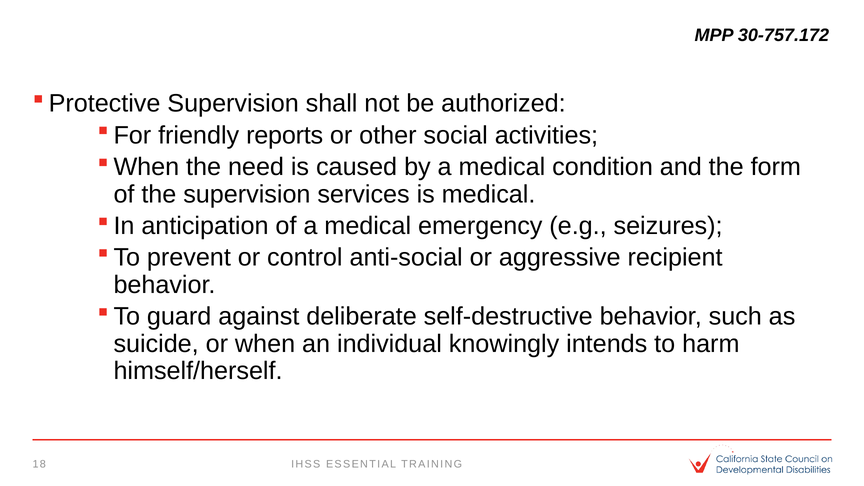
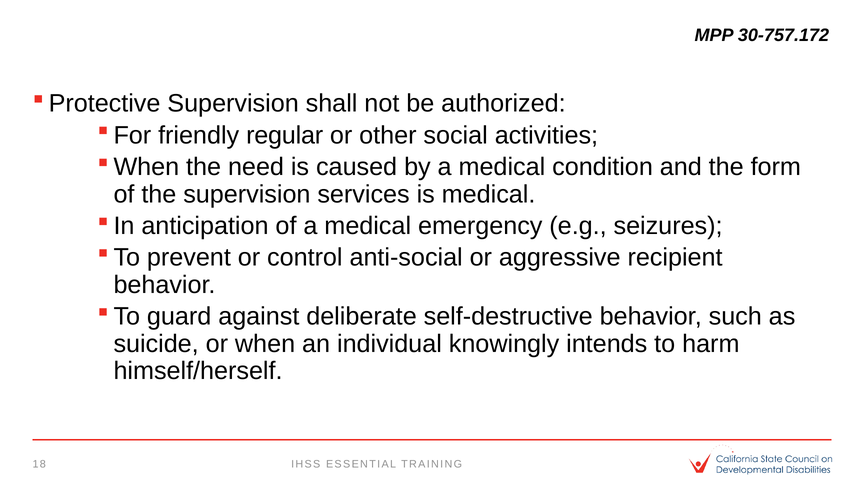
reports: reports -> regular (285, 135)
